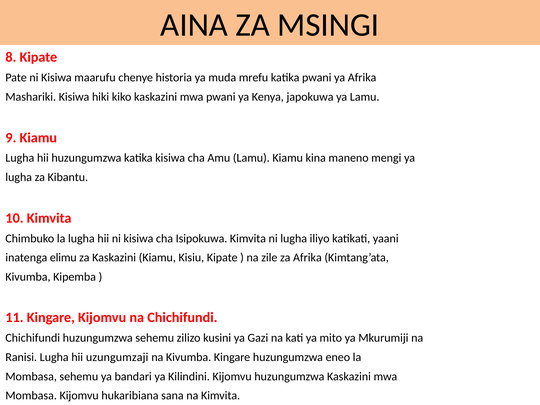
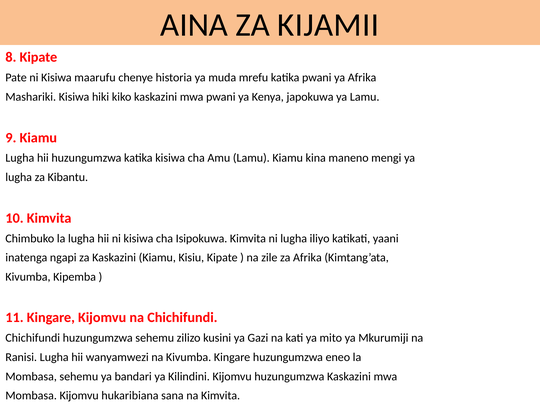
MSINGI: MSINGI -> KIJAMII (328, 25)
elimu: elimu -> ngapi (63, 258)
uzungumzaji: uzungumzaji -> wanyamwezi (117, 357)
